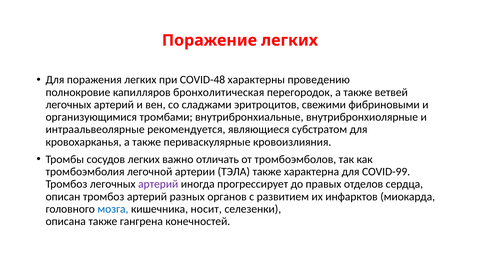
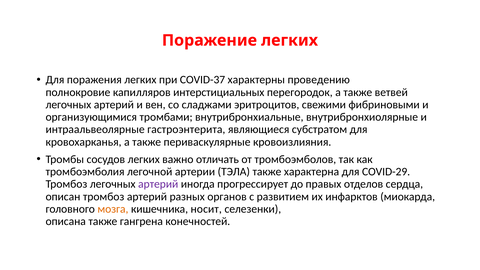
COVID-48: COVID-48 -> COVID-37 (203, 80)
бронхолитическая: бронхолитическая -> интерстициальных (219, 92)
рекомендуется: рекомендуется -> гастроэнтерита (186, 129)
COVID-99: COVID-99 -> COVID-29 (386, 172)
мозга colour: blue -> orange (113, 209)
